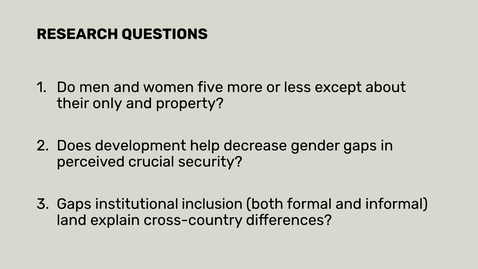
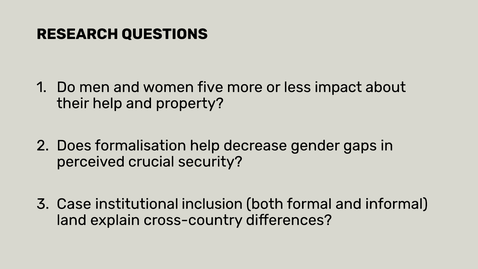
except: except -> impact (338, 87)
their only: only -> help (107, 103)
development: development -> formalisation (141, 145)
Gaps: Gaps -> Case (74, 204)
